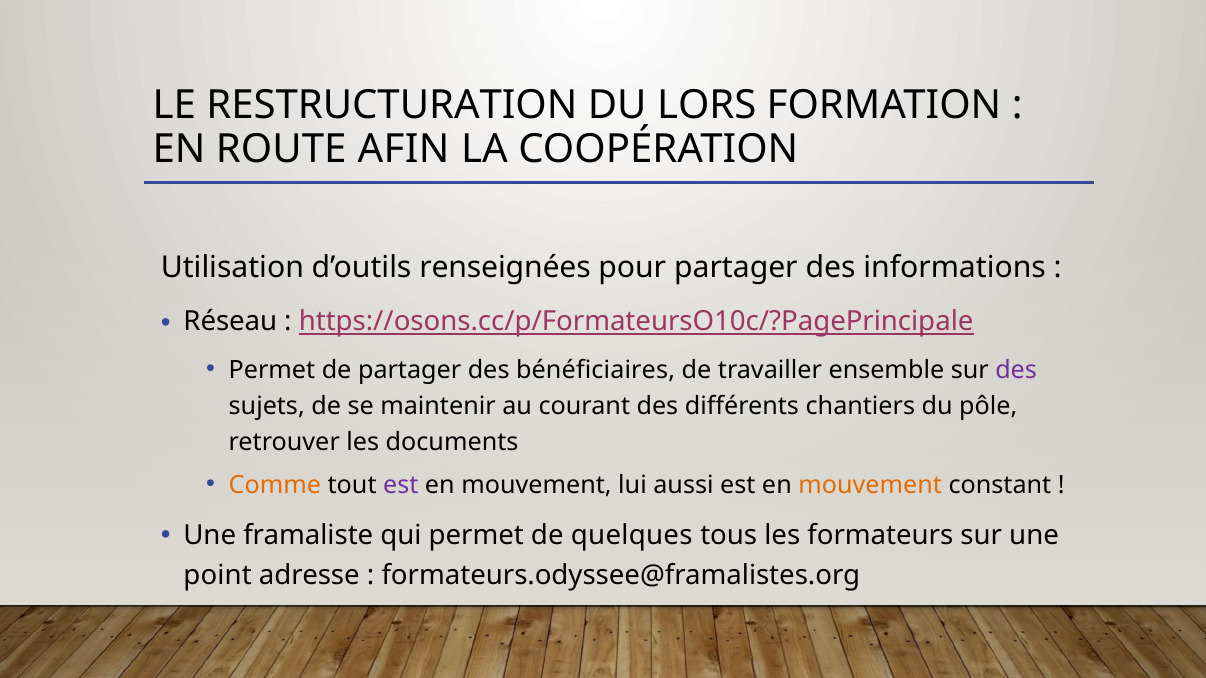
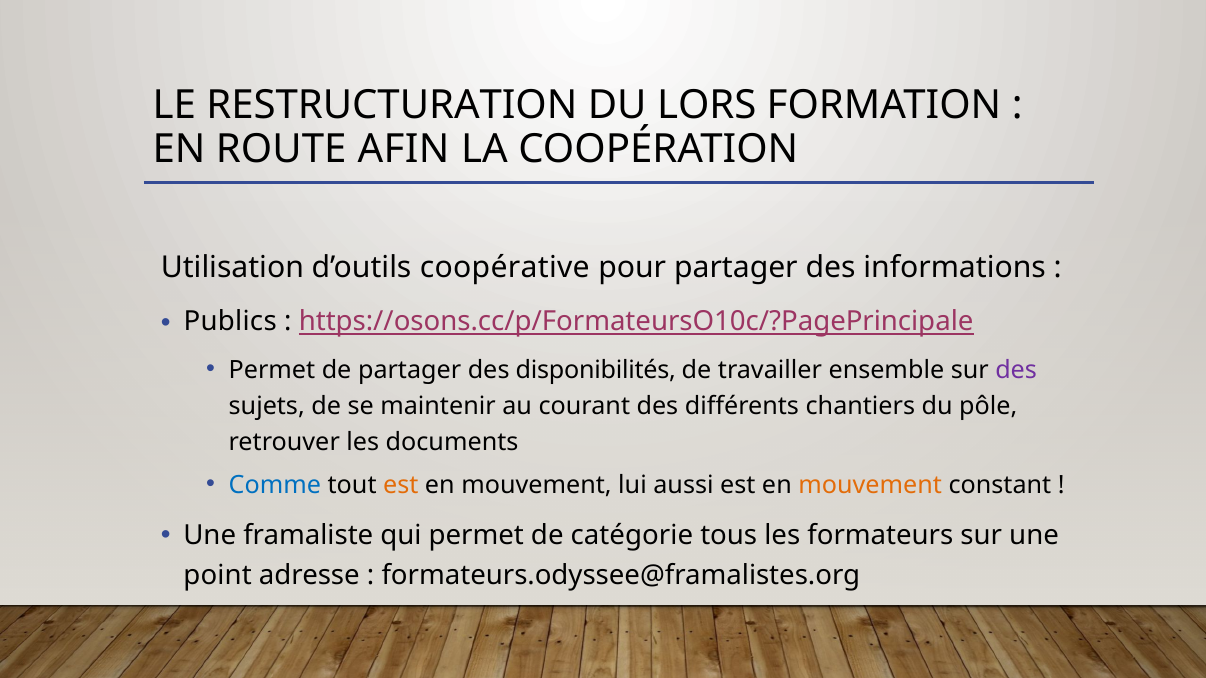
renseignées: renseignées -> coopérative (505, 267)
Réseau: Réseau -> Publics (230, 322)
bénéficiaires: bénéficiaires -> disponibilités (596, 370)
Comme colour: orange -> blue (275, 485)
est colour: purple -> orange (401, 485)
quelques: quelques -> catégorie (632, 536)
